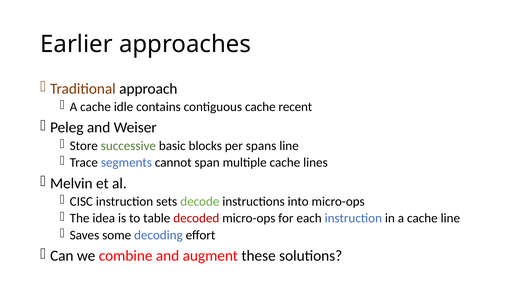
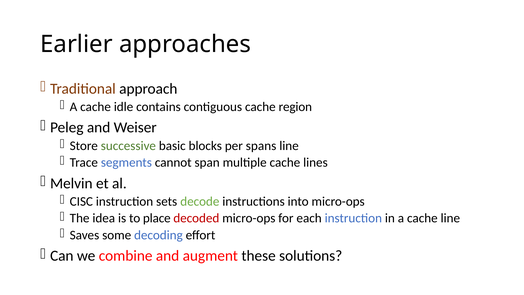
recent: recent -> region (295, 107)
table: table -> place (157, 218)
